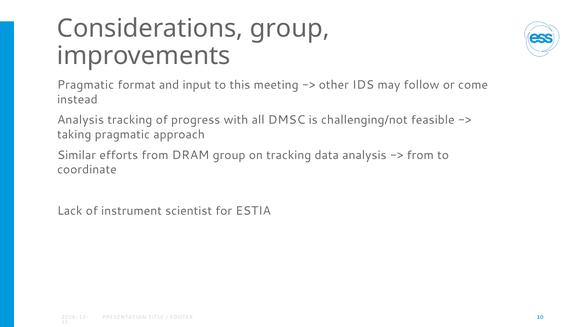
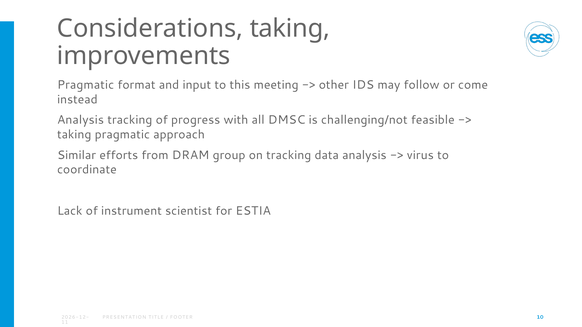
Considerations group: group -> taking (290, 28)
from: from -> virus (420, 155)
